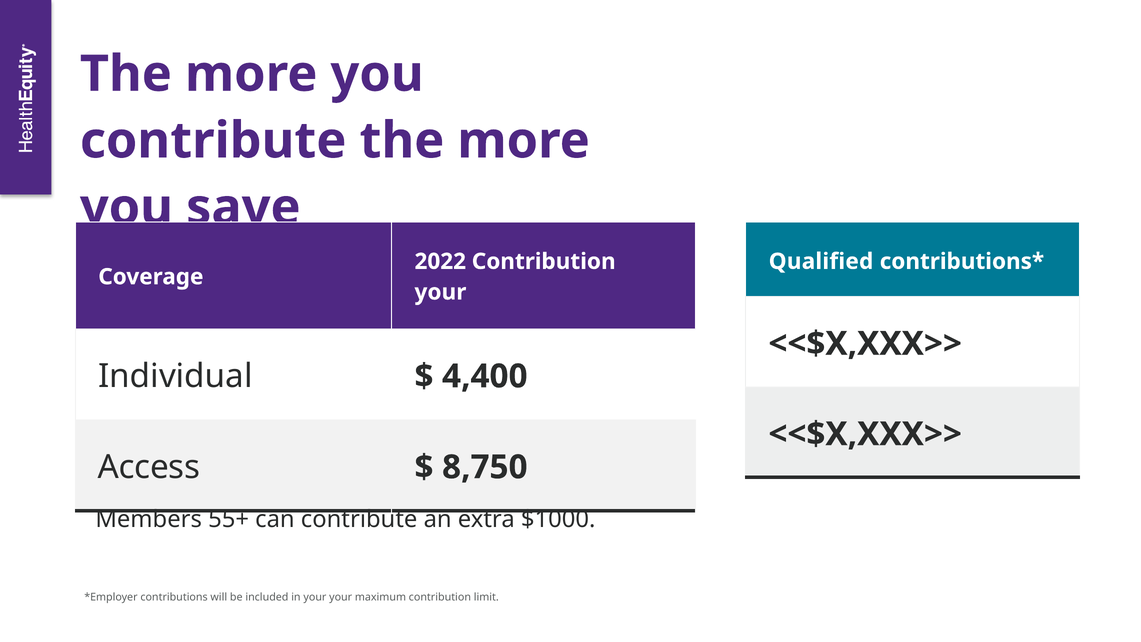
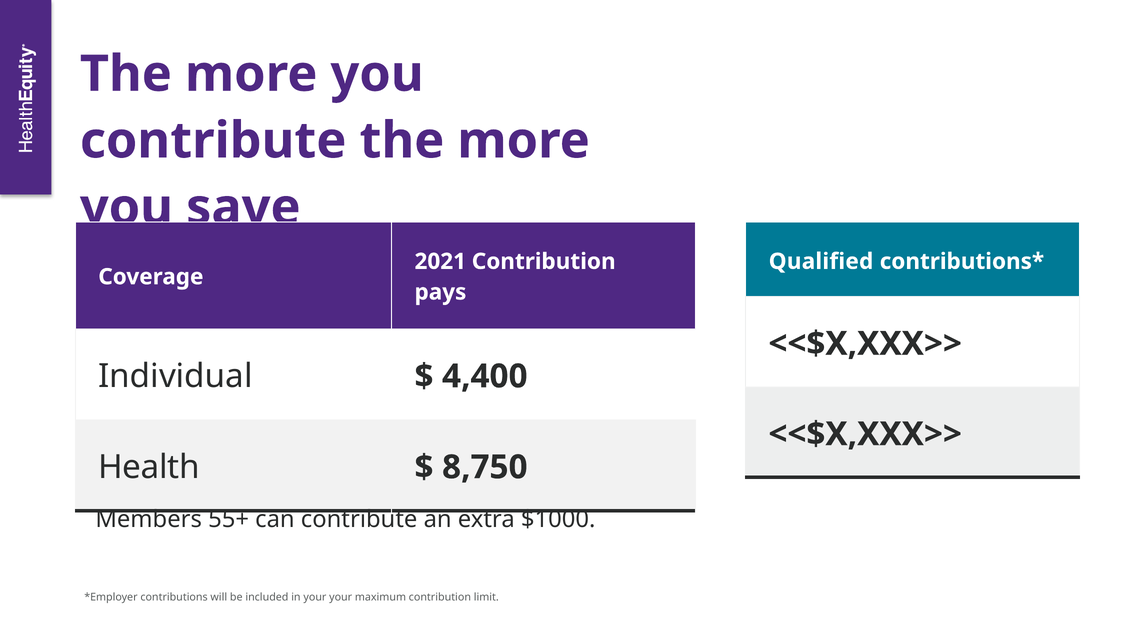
2022: 2022 -> 2021 (440, 261)
your: your -> pays (440, 292)
Access: Access -> Health (149, 467)
